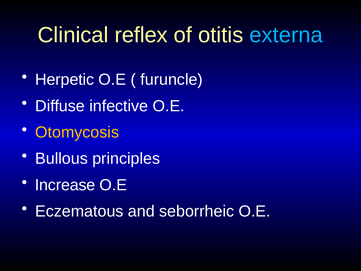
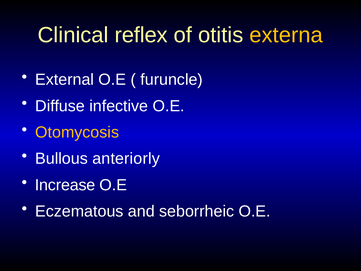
externa colour: light blue -> yellow (286, 35)
Herpetic: Herpetic -> External (65, 80)
principles: principles -> anteriorly (126, 159)
